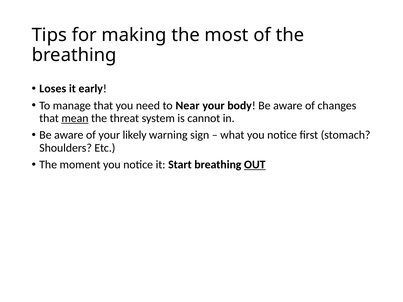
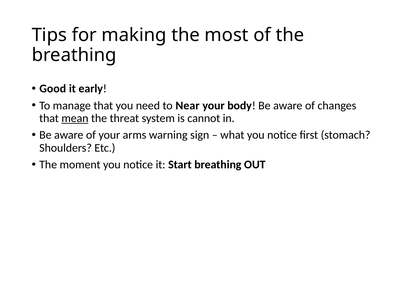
Loses: Loses -> Good (53, 89)
likely: likely -> arms (135, 135)
OUT underline: present -> none (255, 165)
